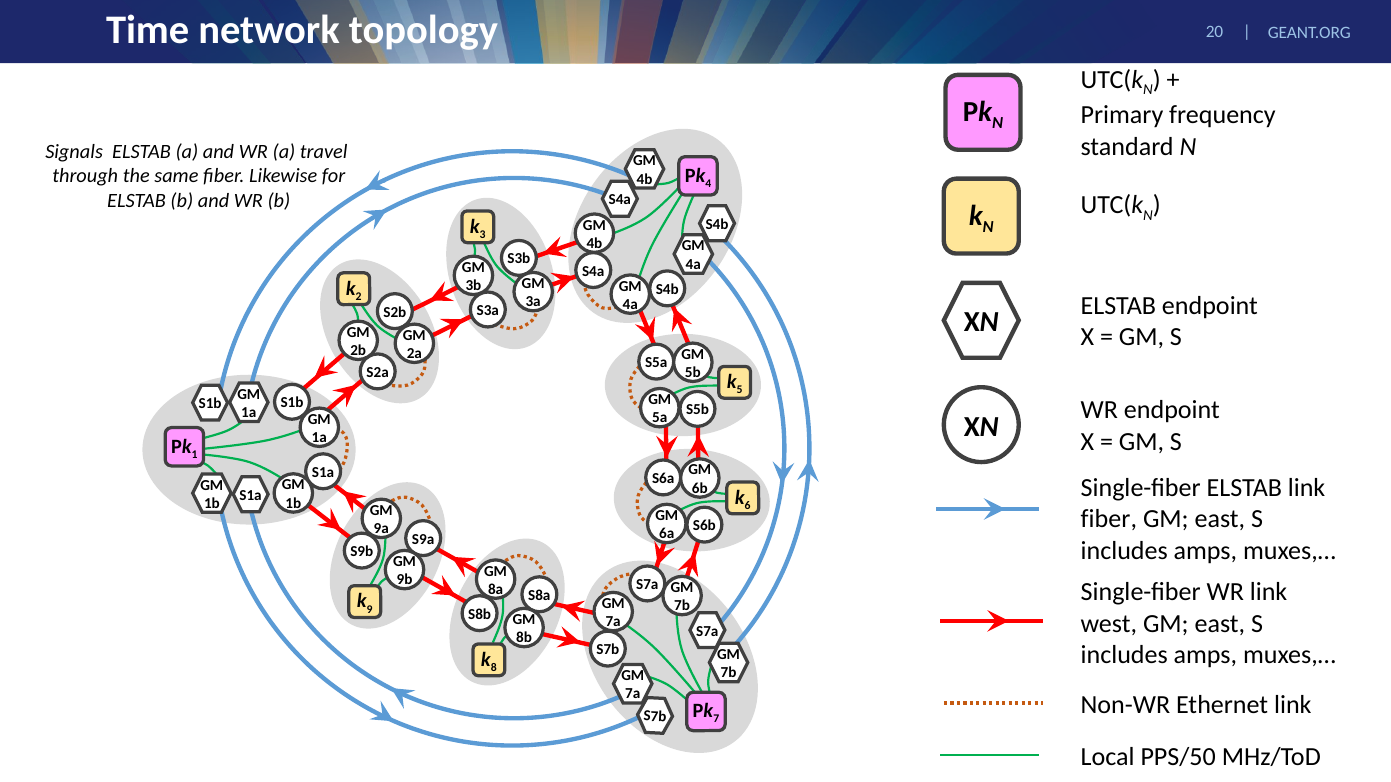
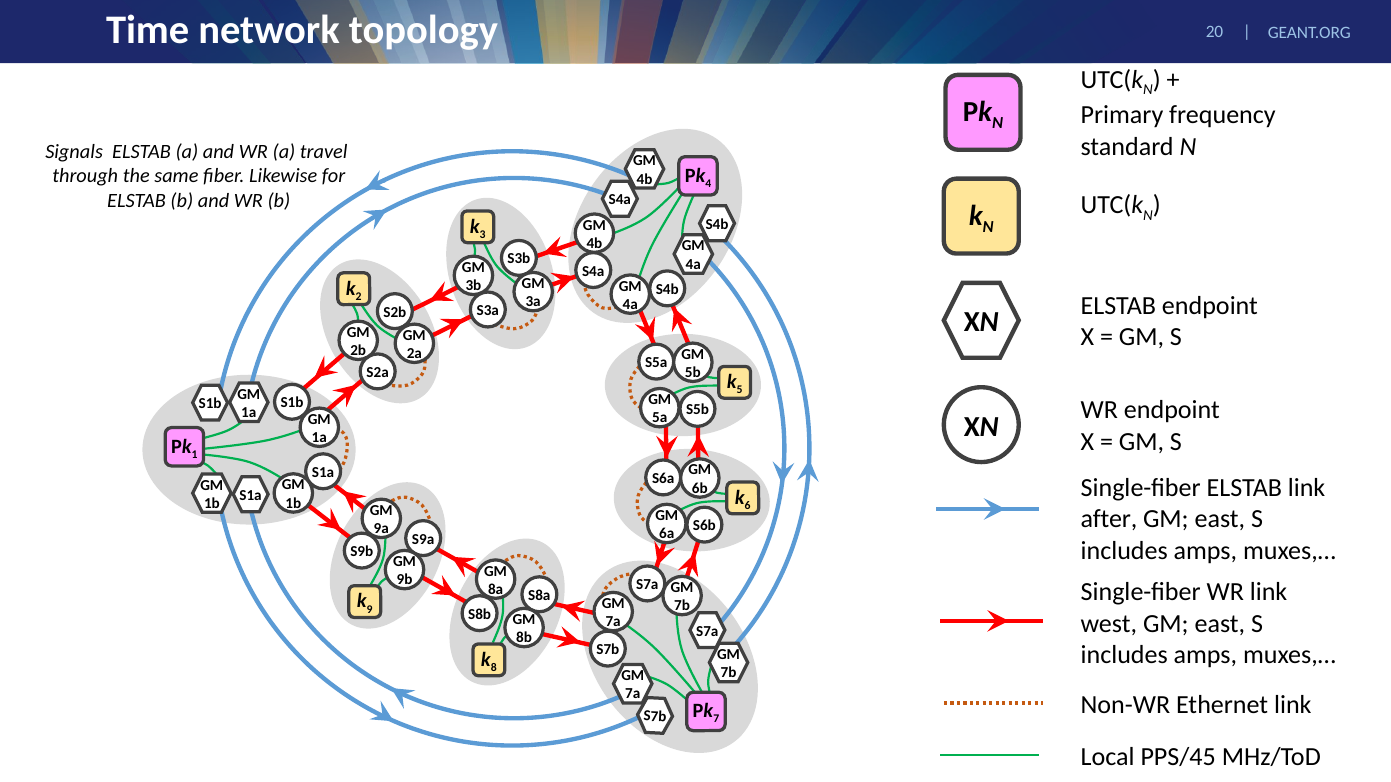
fiber: fiber -> after (1109, 520)
PPS/50: PPS/50 -> PPS/45 (1178, 758)
